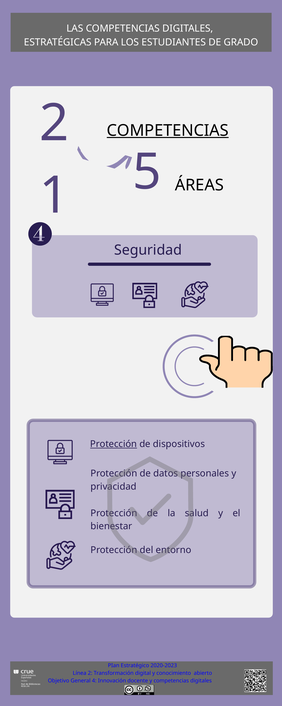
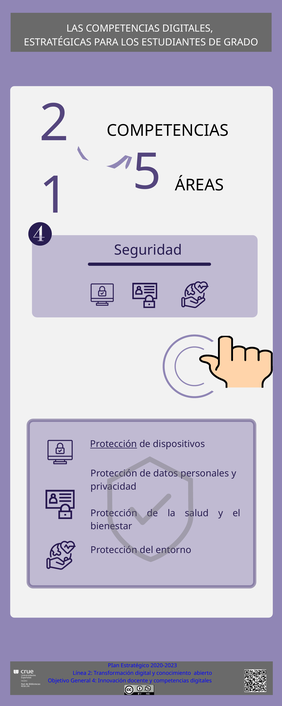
COMPETENCIAS underline: present -> none (168, 130)
